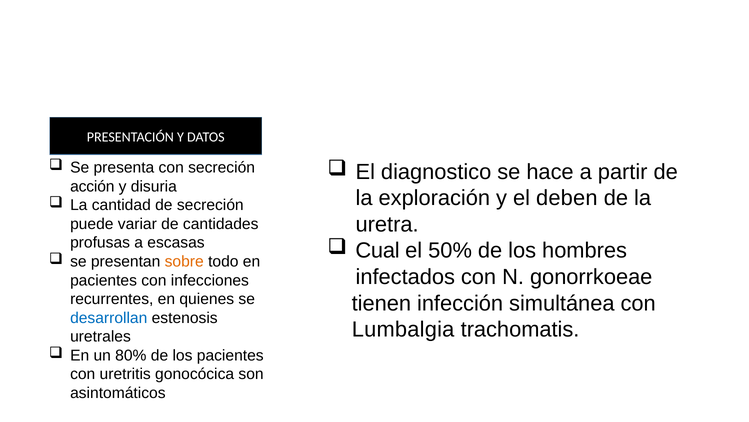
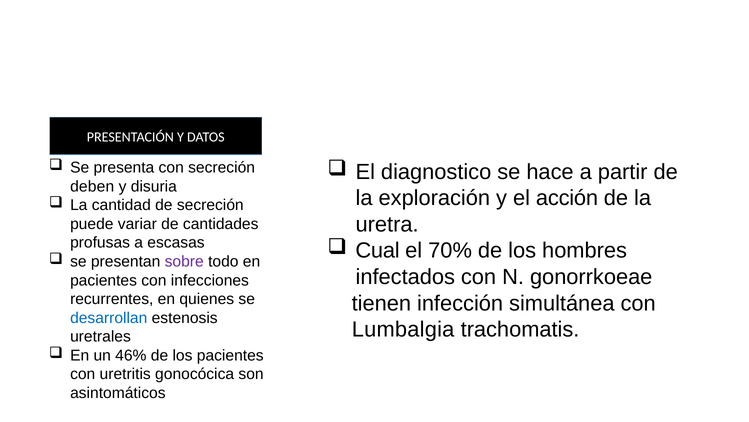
acción: acción -> deben (92, 186)
deben: deben -> acción (567, 198)
50%: 50% -> 70% (450, 250)
sobre colour: orange -> purple (184, 261)
80%: 80% -> 46% (131, 355)
